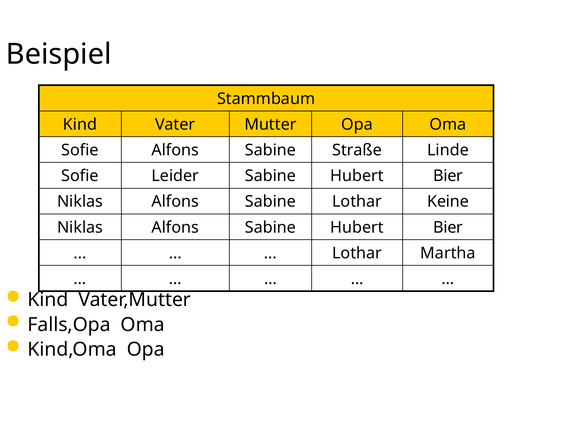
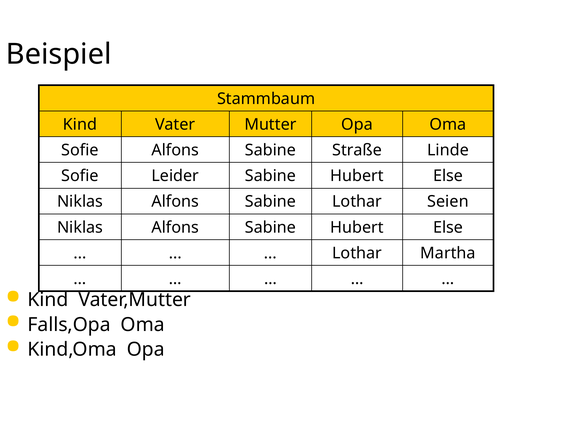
Bier: Bier -> Else (448, 176)
Keine: Keine -> Seien (448, 202)
Alfons Sabine Hubert Bier: Bier -> Else (448, 227)
